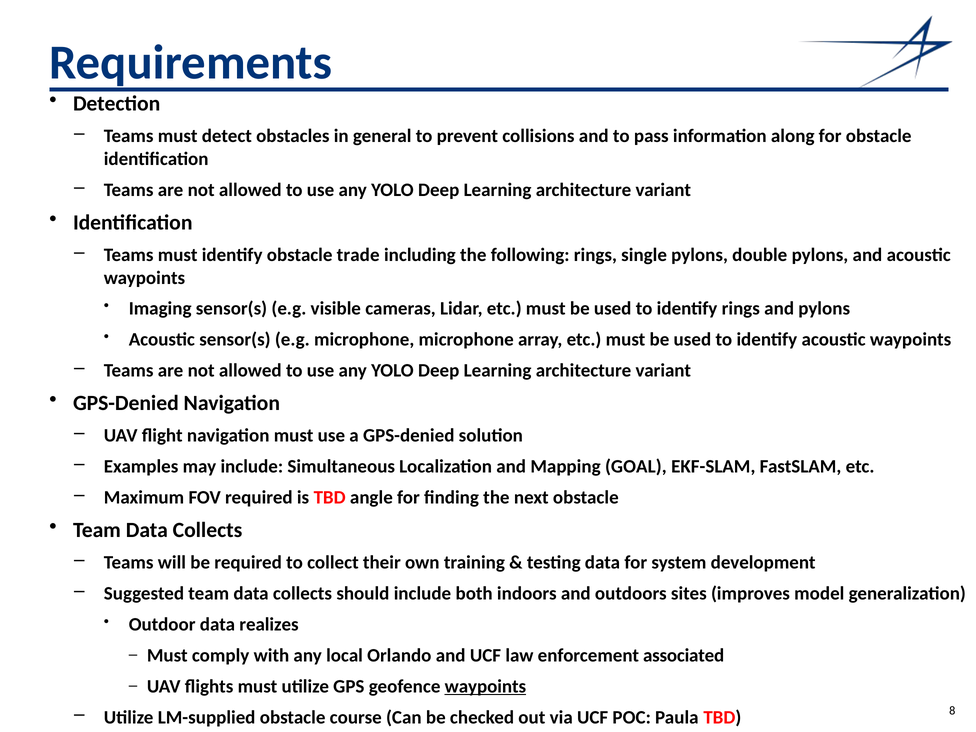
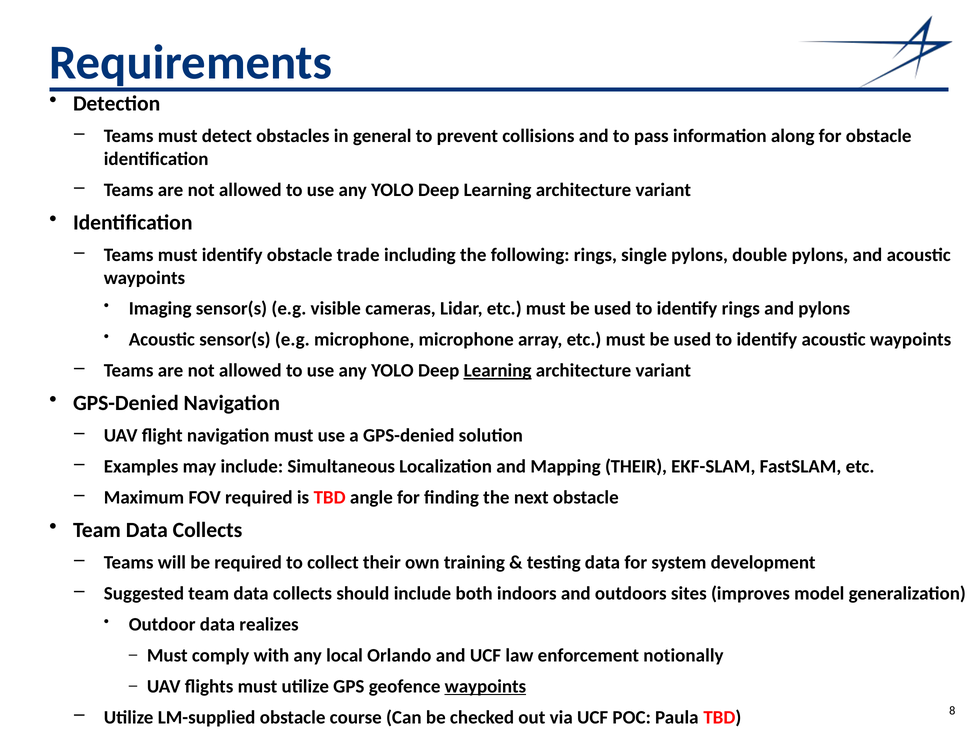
Learning underline: none -> present (498, 371)
Mapping GOAL: GOAL -> THEIR (636, 467)
associated: associated -> notionally (683, 655)
